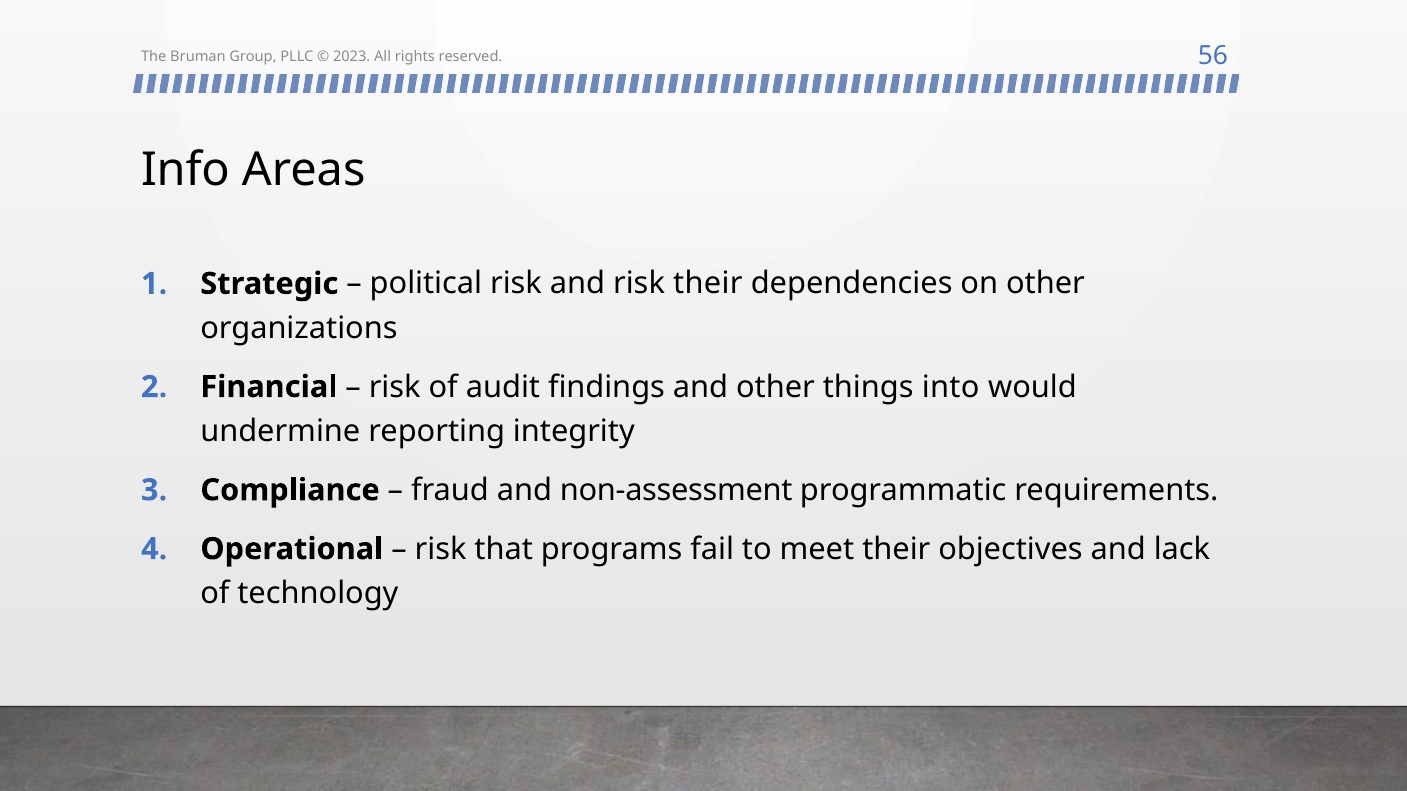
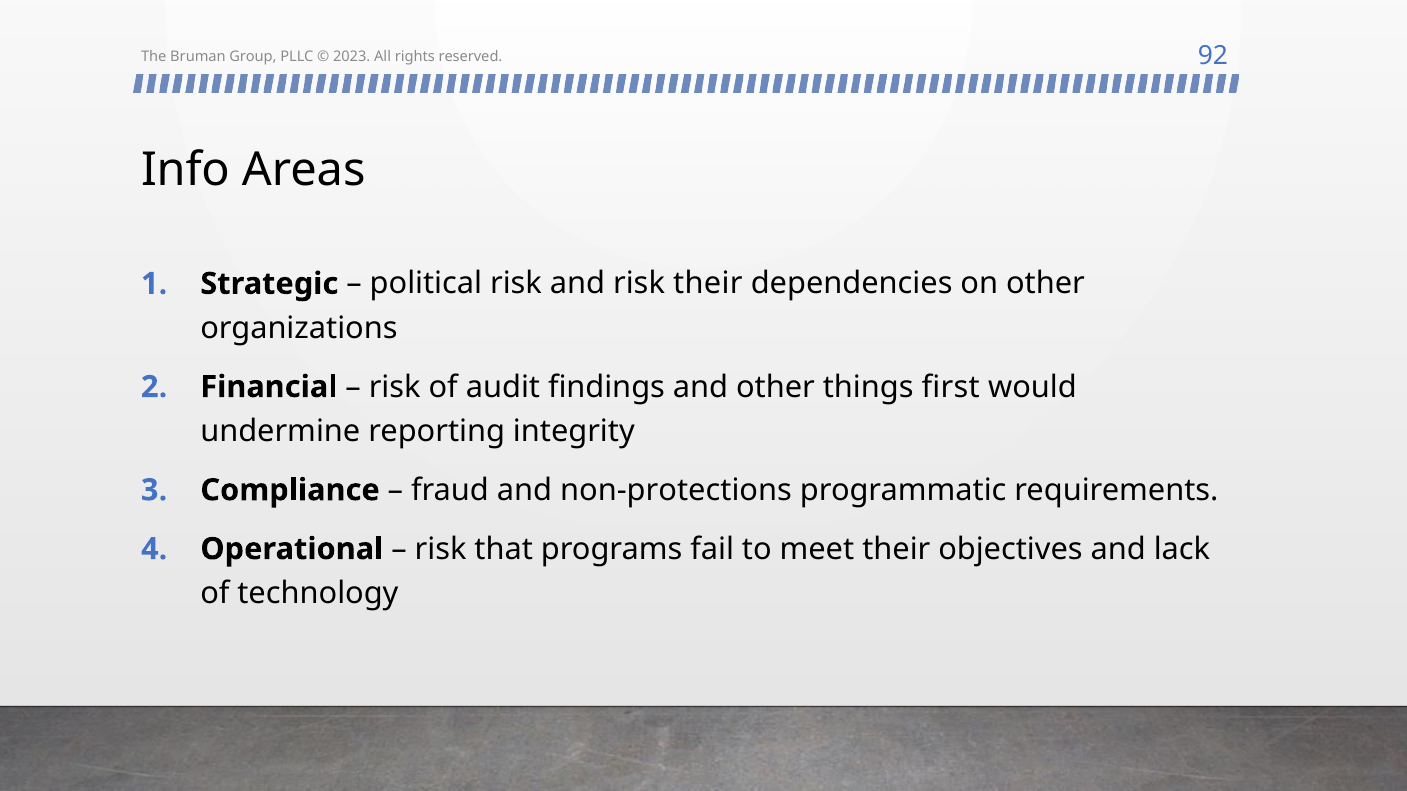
56: 56 -> 92 (1213, 56)
into: into -> first (951, 387)
non-assessment: non-assessment -> non-protections (676, 490)
